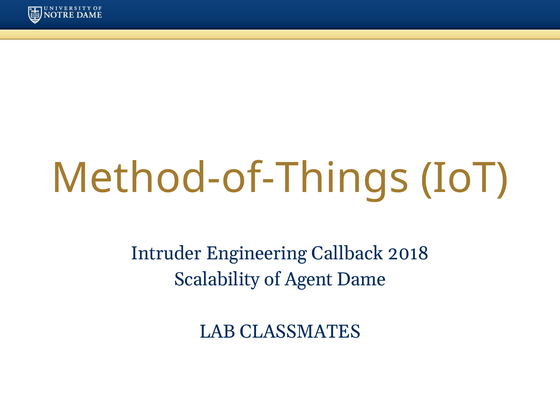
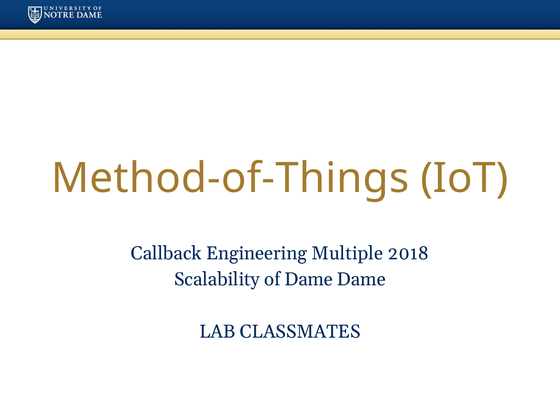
Intruder: Intruder -> Callback (166, 253)
Callback: Callback -> Multiple (347, 253)
of Agent: Agent -> Dame (309, 279)
